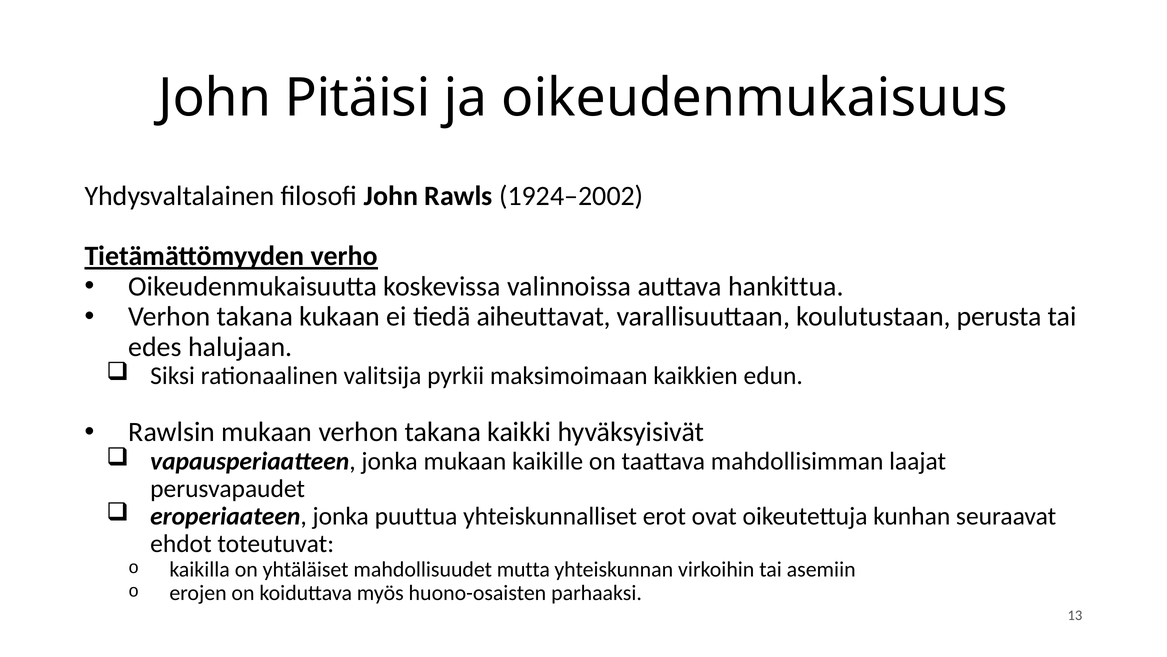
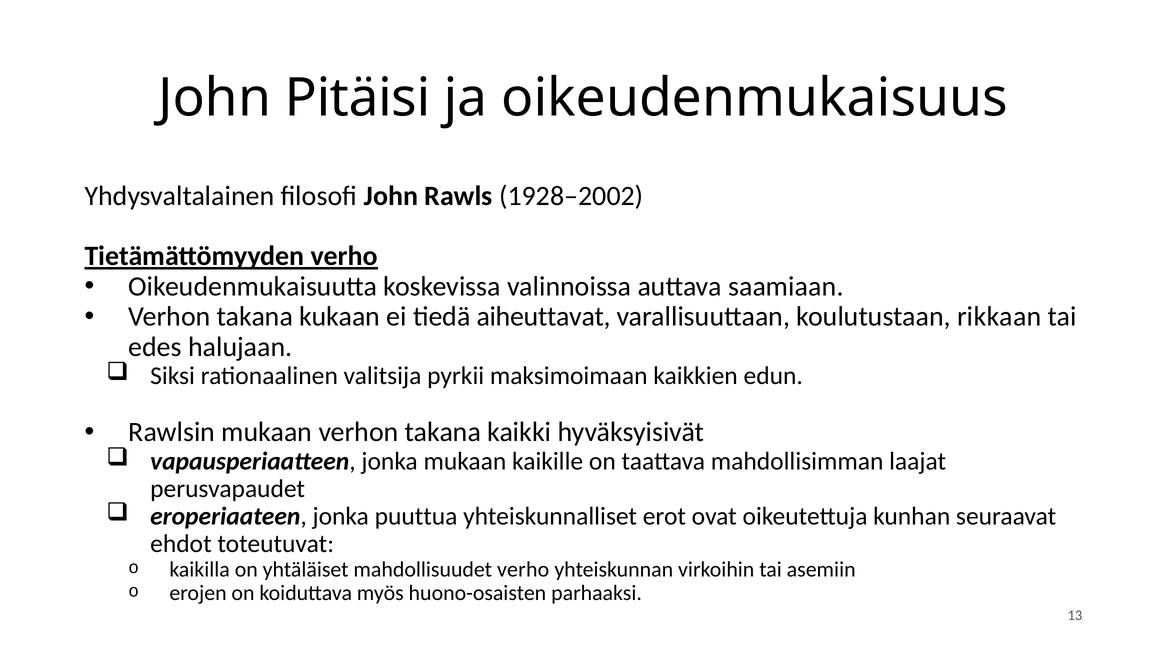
1924–2002: 1924–2002 -> 1928–2002 (571, 196)
hankittua: hankittua -> saamiaan (786, 286)
perusta: perusta -> rikkaan (999, 316)
mahdollisuudet mutta: mutta -> verho (523, 569)
